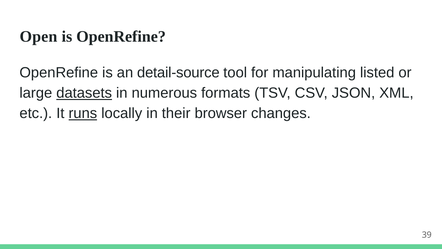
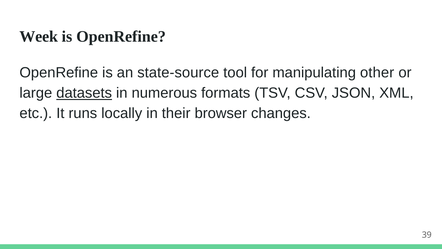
Open: Open -> Week (39, 37)
detail-source: detail-source -> state-source (178, 73)
listed: listed -> other (377, 73)
runs underline: present -> none (83, 113)
